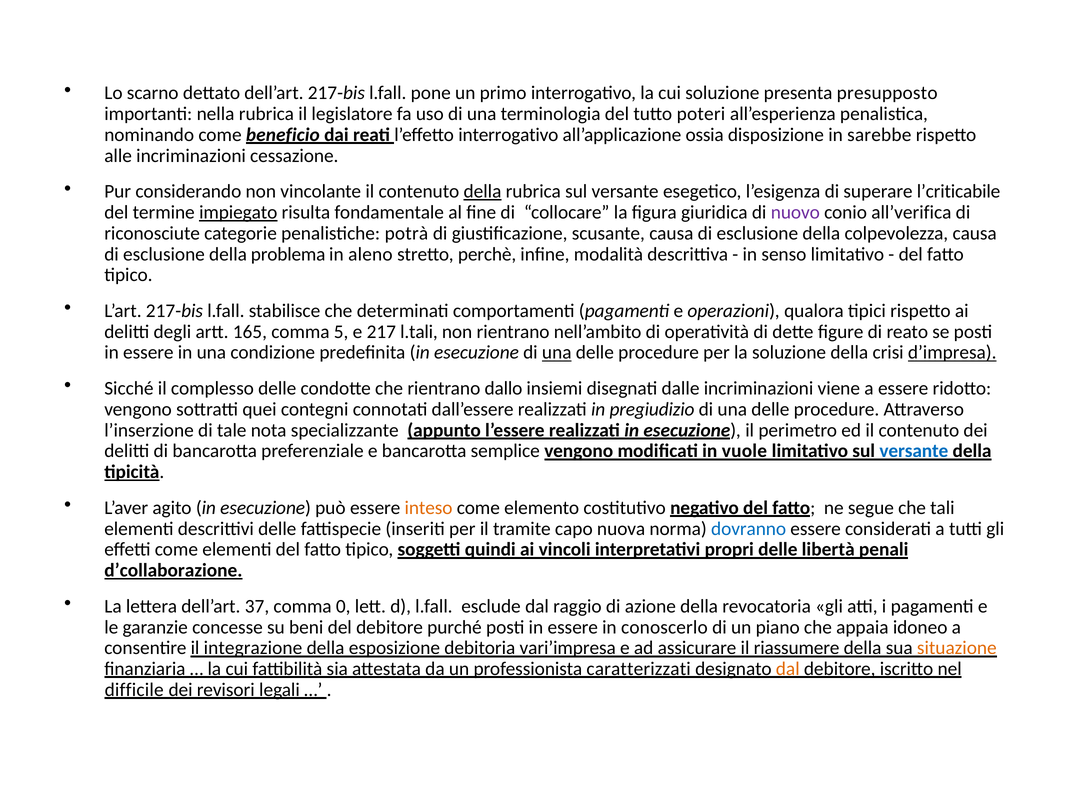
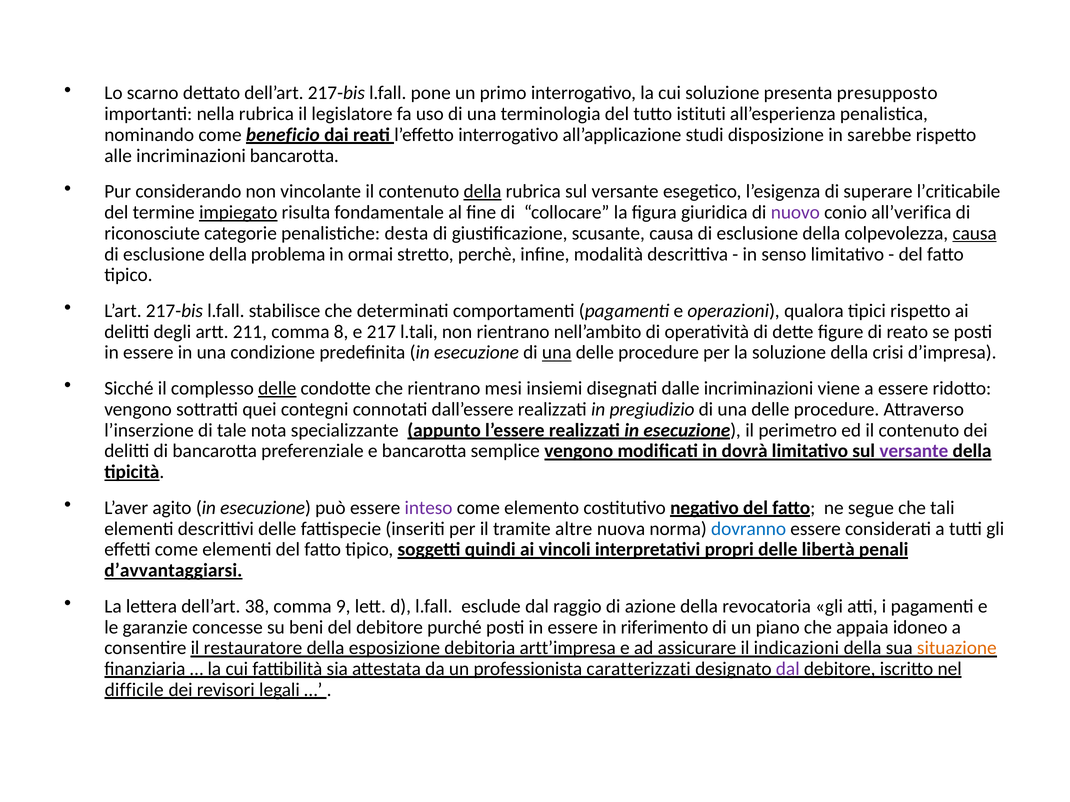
poteri: poteri -> istituti (701, 114)
ossia: ossia -> studi (705, 135)
incriminazioni cessazione: cessazione -> bancarotta (294, 156)
potrà: potrà -> desta (406, 233)
causa underline: none -> present (975, 233)
aleno: aleno -> ormai (371, 254)
165: 165 -> 211 (250, 332)
5: 5 -> 8 (341, 332)
d’impresa underline: present -> none (952, 353)
delle underline: none -> present (277, 389)
dallo: dallo -> mesi (503, 389)
vuole: vuole -> dovrà (745, 451)
versante colour: blue -> purple (914, 451)
inteso colour: orange -> purple (429, 508)
capo: capo -> altre (574, 529)
d’collaborazione: d’collaborazione -> d’avvantaggiarsi (173, 571)
37: 37 -> 38 (257, 607)
0: 0 -> 9 (343, 607)
conoscerlo: conoscerlo -> riferimento (665, 628)
integrazione: integrazione -> restauratore (253, 648)
vari’impresa: vari’impresa -> artt’impresa (568, 648)
riassumere: riassumere -> indicazioni (796, 648)
dal colour: orange -> purple (788, 669)
